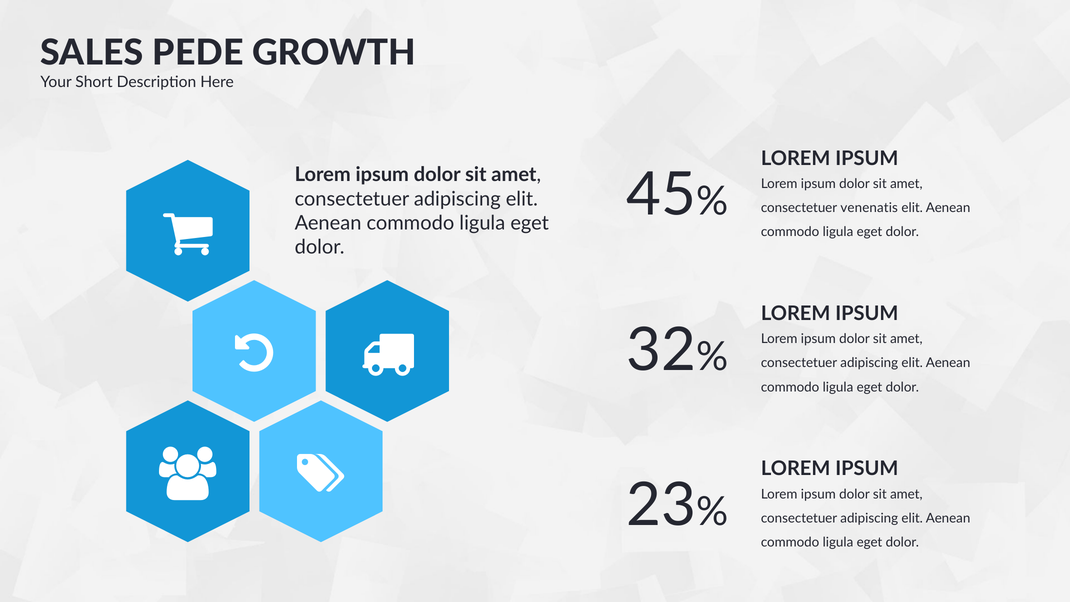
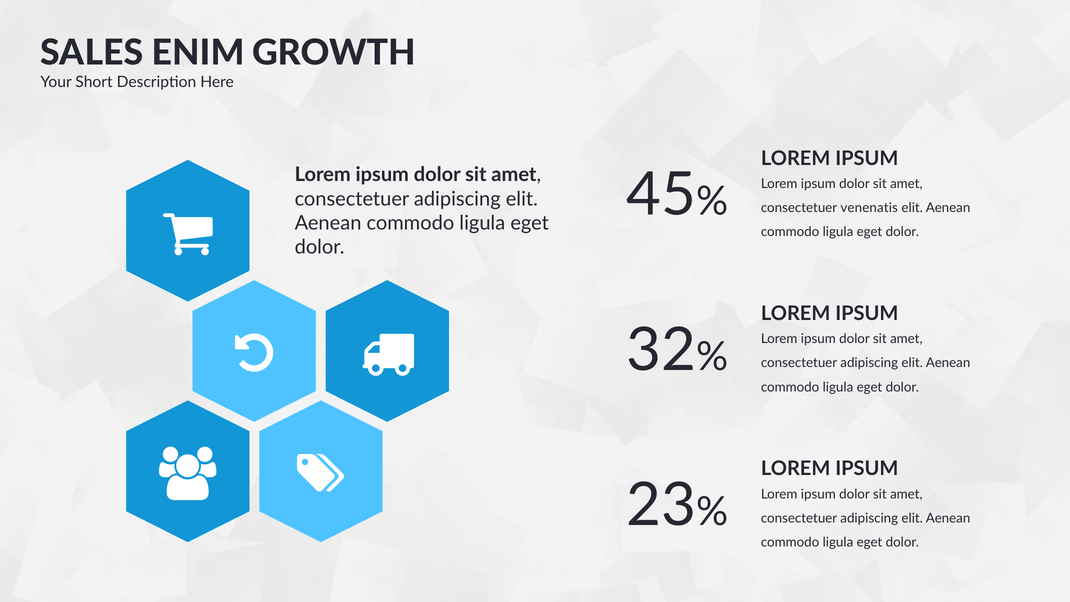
PEDE: PEDE -> ENIM (198, 53)
